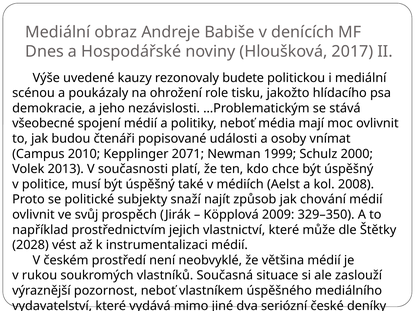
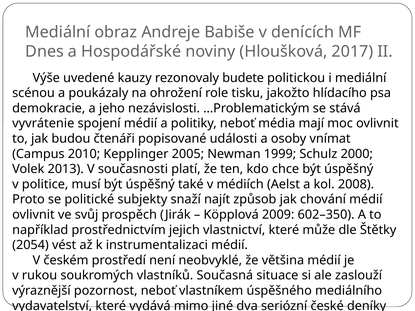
všeobecné: všeobecné -> vyvrátenie (43, 124)
2071: 2071 -> 2005 (188, 154)
329–350: 329–350 -> 602–350 (326, 215)
2028: 2028 -> 2054 (30, 245)
